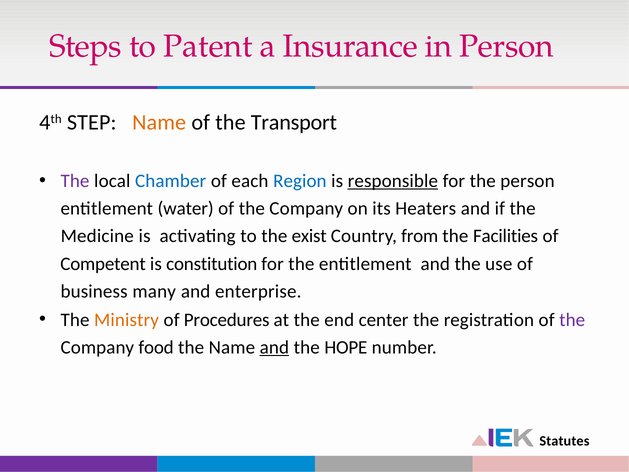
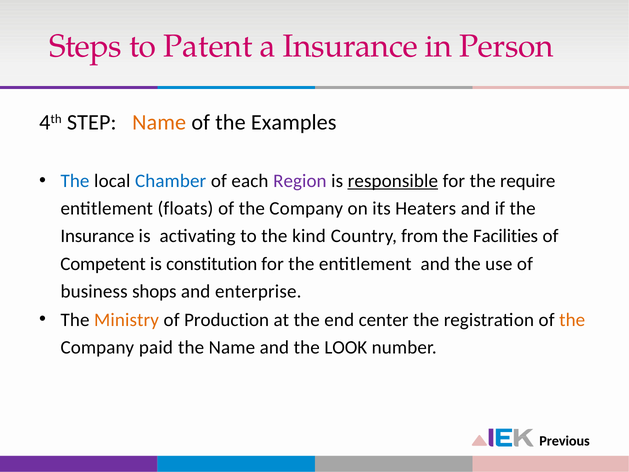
Transport: Transport -> Examples (294, 122)
The colour: purple -> blue (75, 181)
Region colour: blue -> purple (300, 181)
the person: person -> require (528, 181)
water: water -> floats (185, 208)
Medicine: Medicine -> Insurance (97, 236)
exist: exist -> kind (309, 236)
many: many -> shops (154, 291)
Procedures: Procedures -> Production (227, 320)
the colour: purple -> orange (572, 320)
food: food -> paid (156, 347)
and underline: present -> none (274, 347)
HOPE: HOPE -> LOOK (346, 347)
Statutes: Statutes -> Previous (565, 441)
